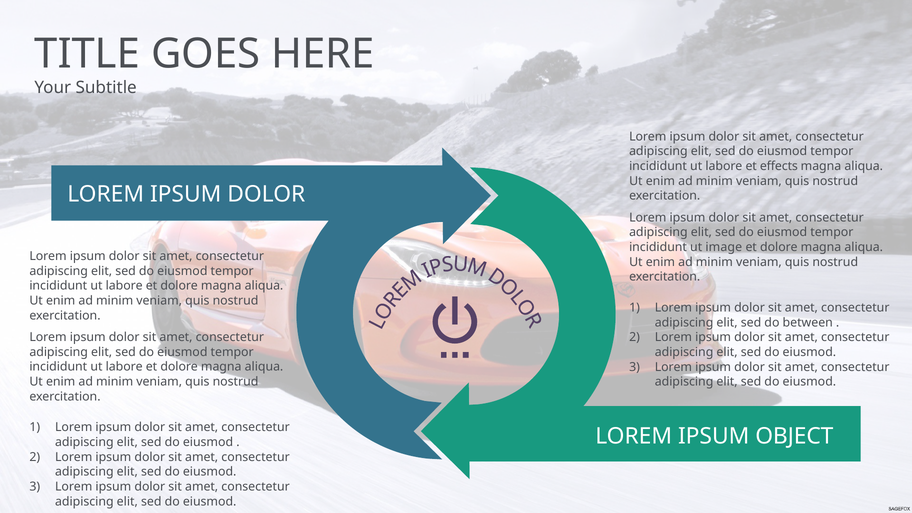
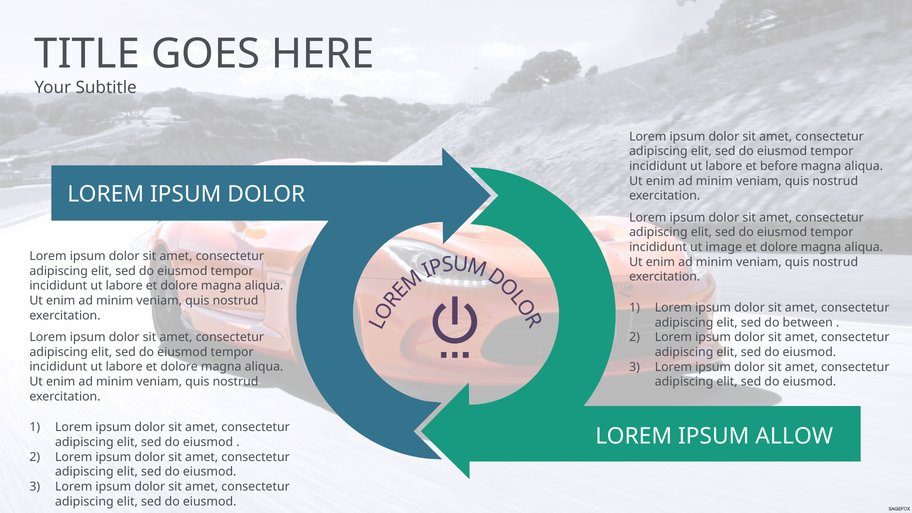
effects: effects -> before (779, 166)
OBJECT: OBJECT -> ALLOW (794, 436)
